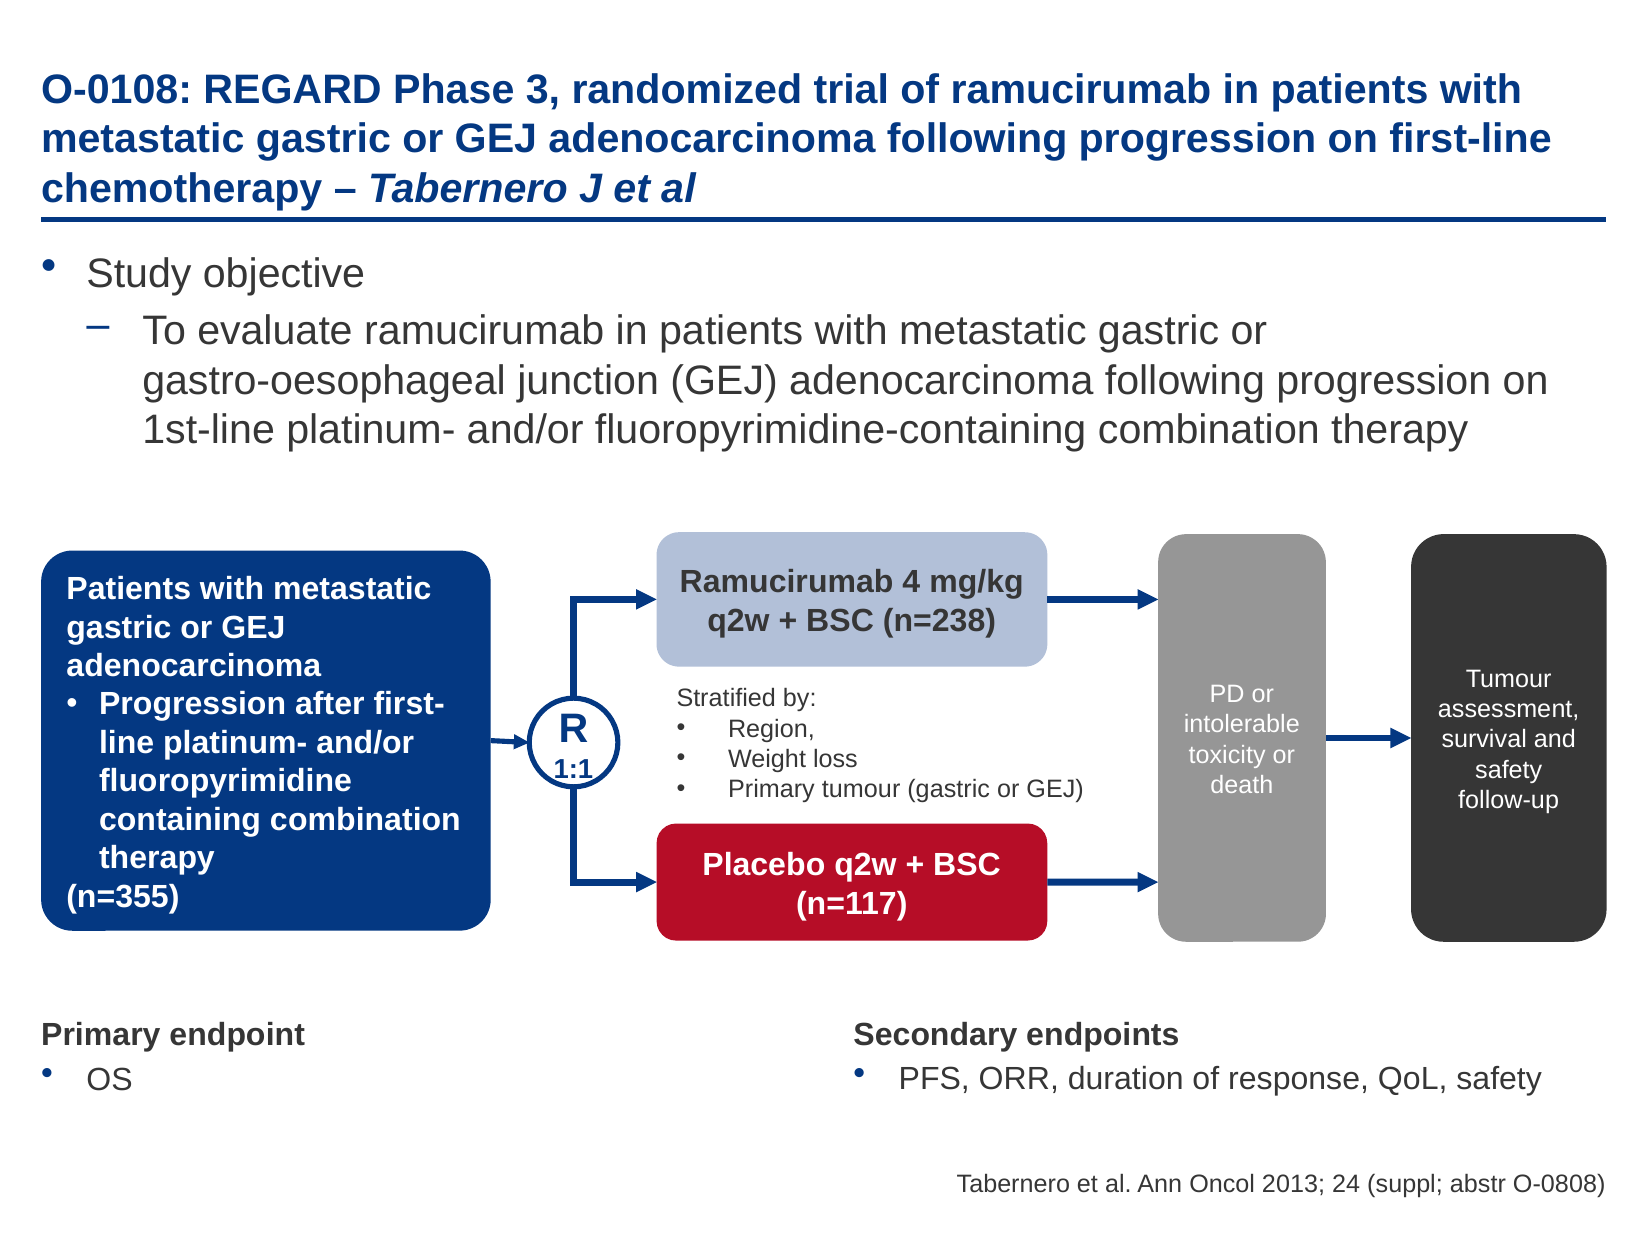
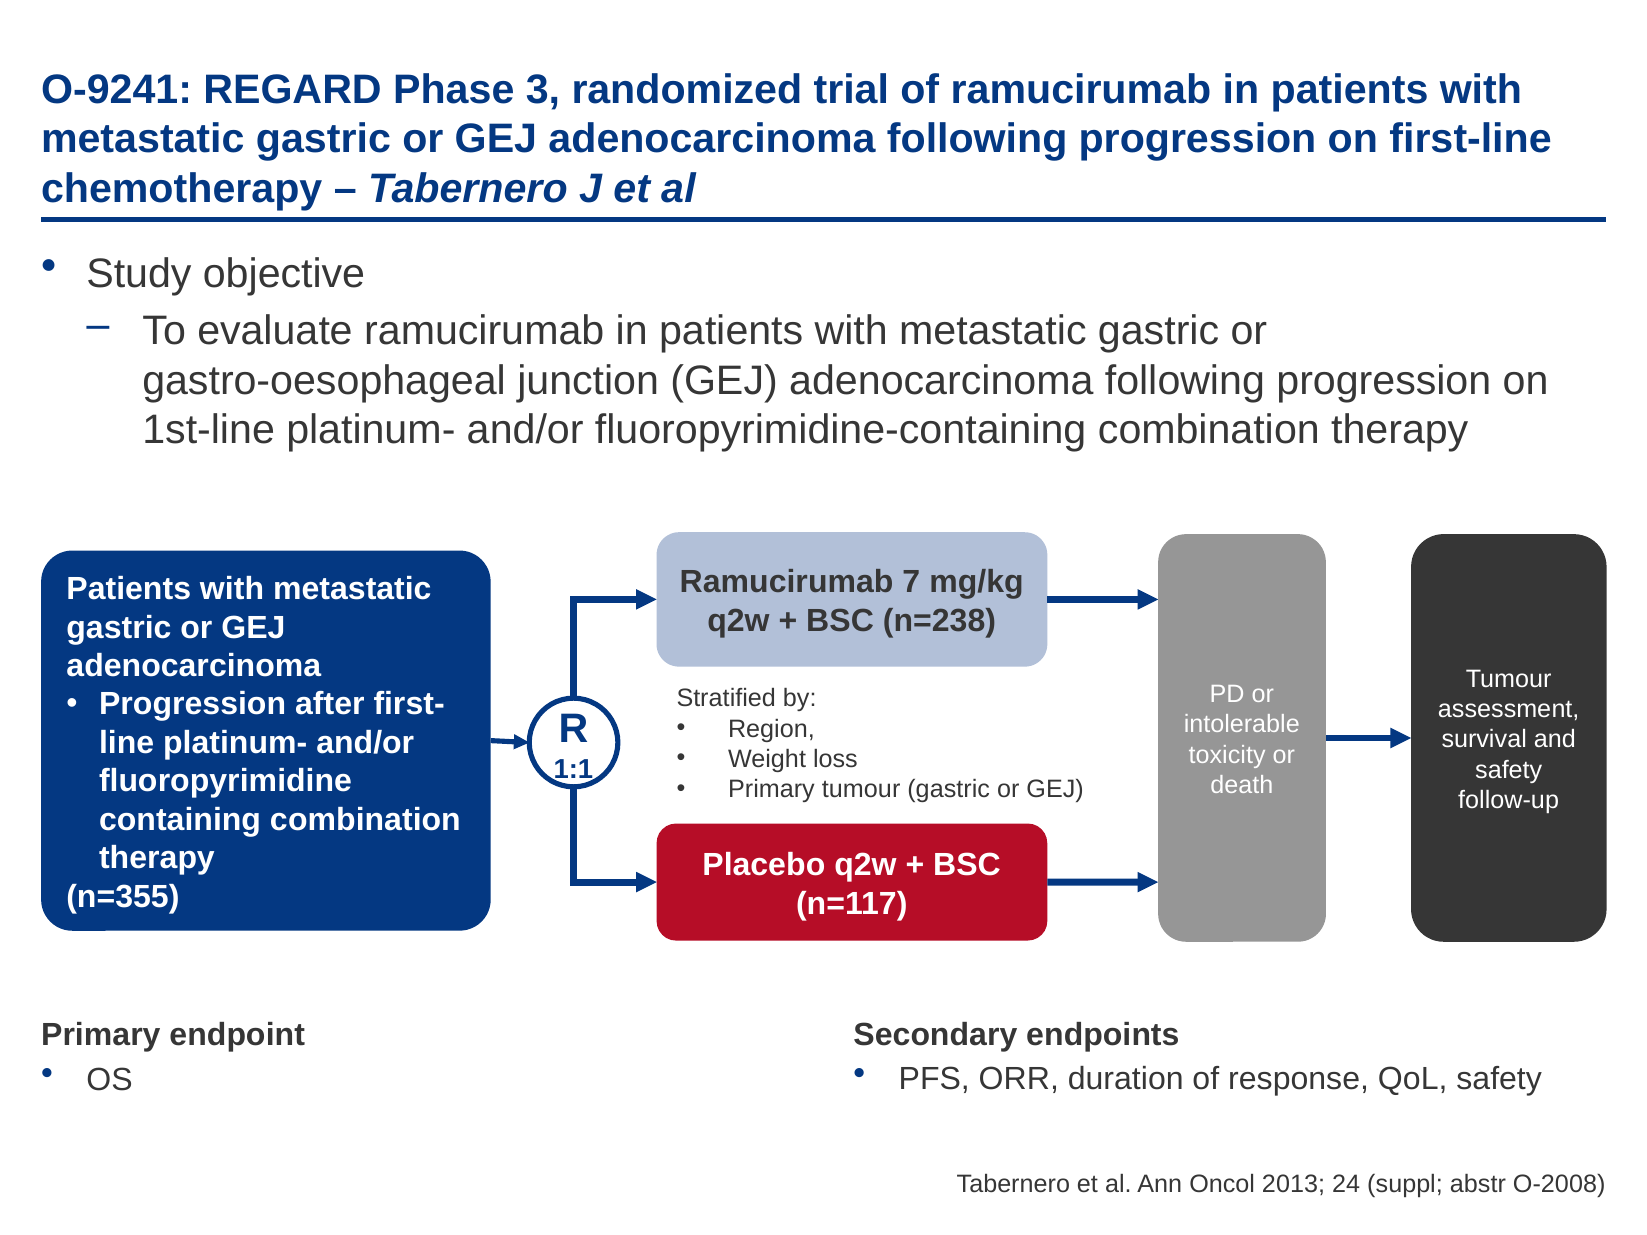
O-0108: O-0108 -> O-9241 (117, 90)
4: 4 -> 7 (911, 583)
O-0808: O-0808 -> O-2008 (1559, 1184)
